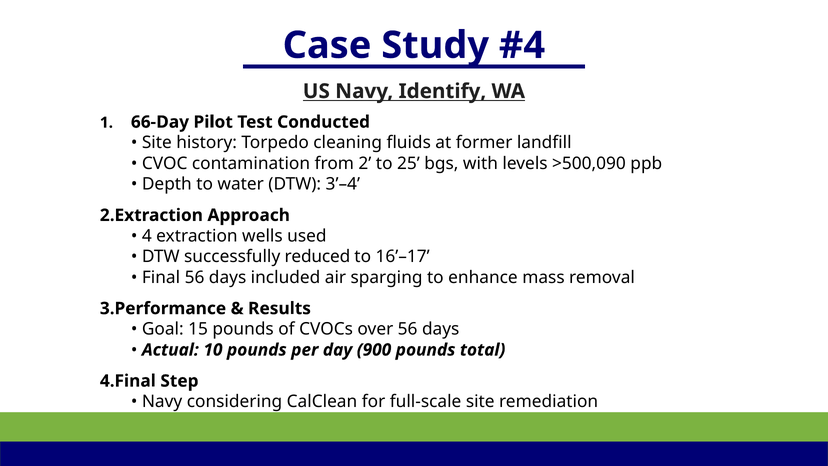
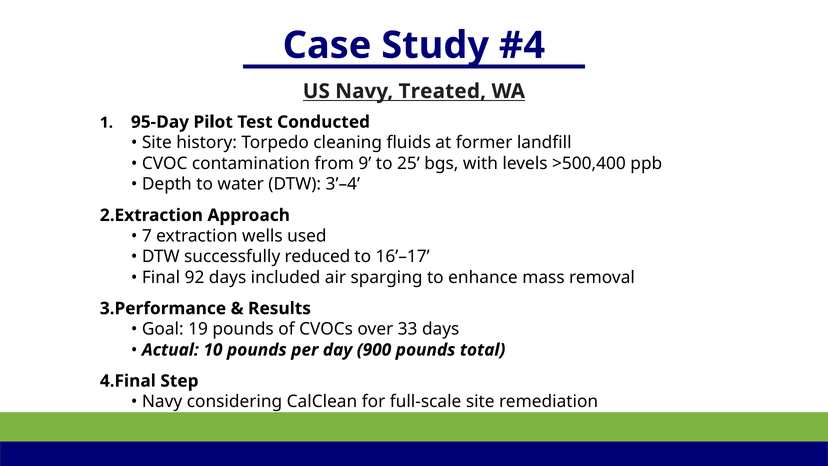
Identify: Identify -> Treated (442, 91)
66-Day: 66-Day -> 95-Day (160, 122)
2: 2 -> 9 (365, 163)
>500,090: >500,090 -> >500,400 (589, 163)
4: 4 -> 7 (147, 236)
Final 56: 56 -> 92 (195, 277)
15: 15 -> 19 (198, 329)
over 56: 56 -> 33 (408, 329)
